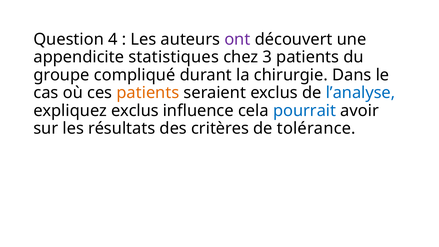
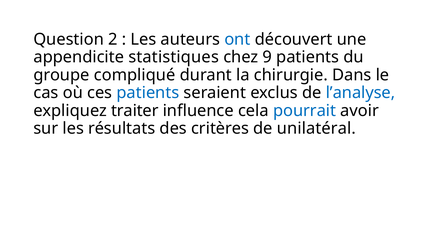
4: 4 -> 2 (113, 39)
ont colour: purple -> blue (237, 39)
3: 3 -> 9 (267, 57)
patients colour: orange -> blue (148, 93)
expliquez exclus: exclus -> traiter (135, 111)
tolérance: tolérance -> unilatéral (316, 128)
